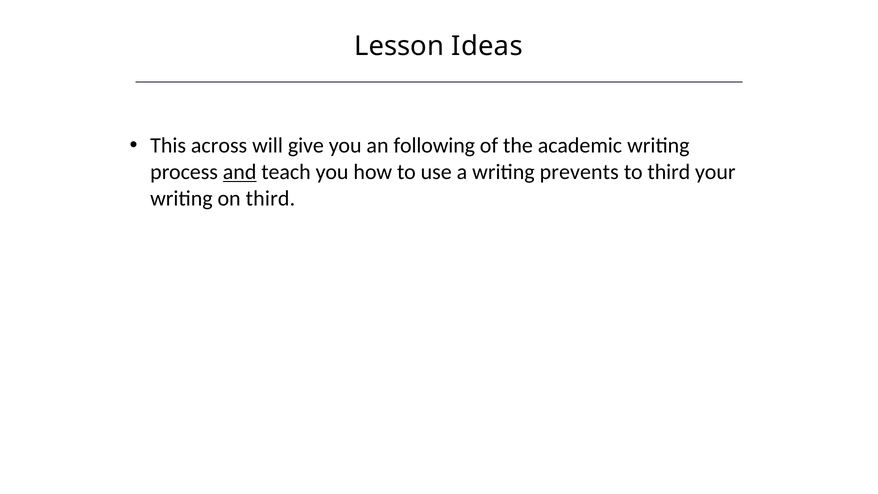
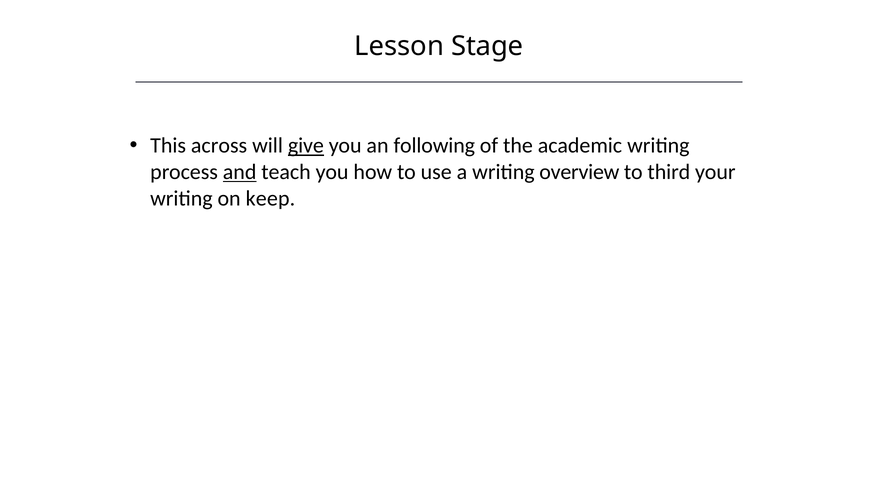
Ideas: Ideas -> Stage (487, 46)
give underline: none -> present (306, 146)
prevents: prevents -> overview (579, 172)
on third: third -> keep (270, 198)
